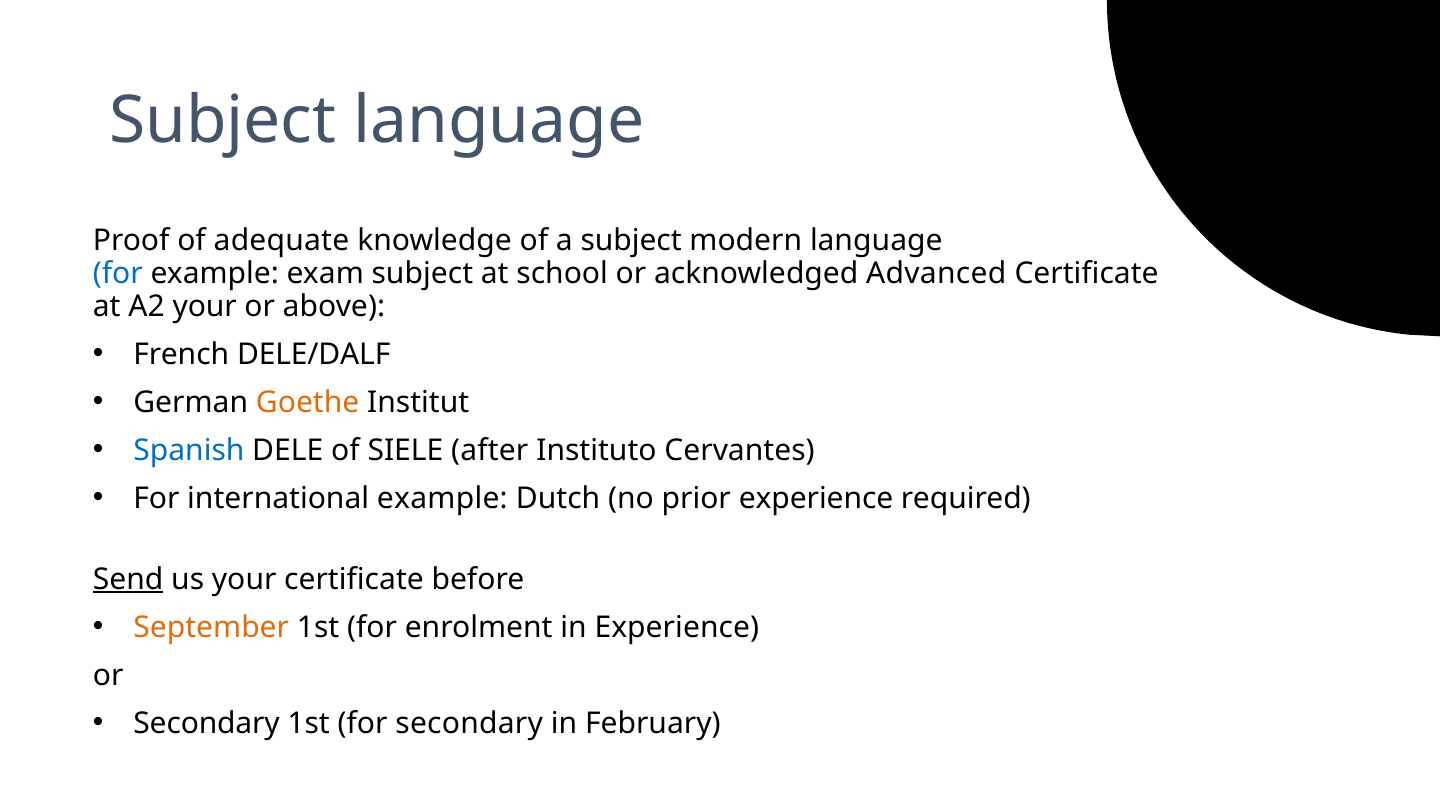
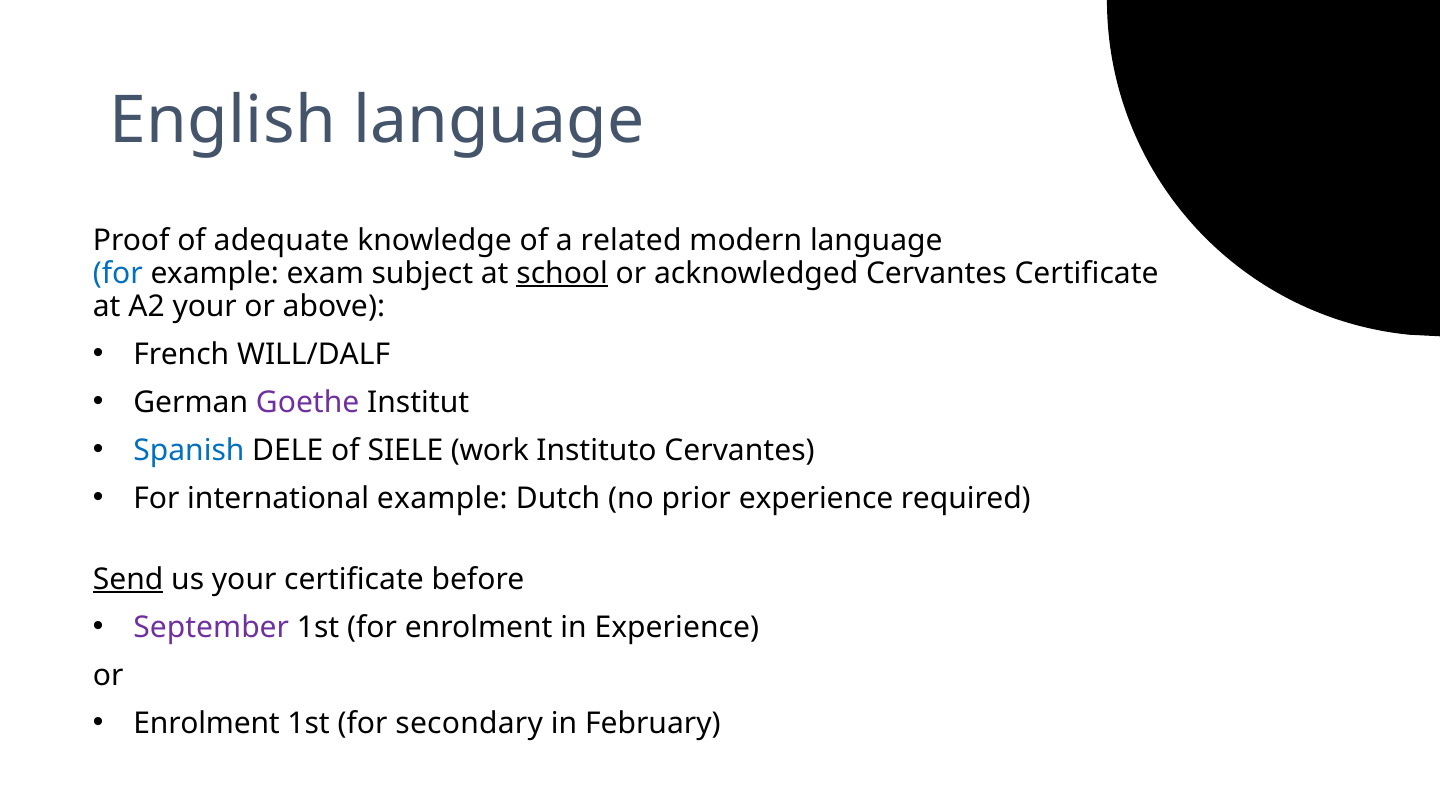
Subject: Subject -> English (223, 121)
a subject: subject -> related (631, 240)
school underline: none -> present (562, 273)
acknowledged Advanced: Advanced -> Cervantes (936, 273)
DELE/DALF: DELE/DALF -> WILL/DALF (314, 354)
Goethe colour: orange -> purple (308, 402)
after: after -> work (490, 450)
September colour: orange -> purple (211, 627)
Secondary: Secondary -> Enrolment (207, 723)
